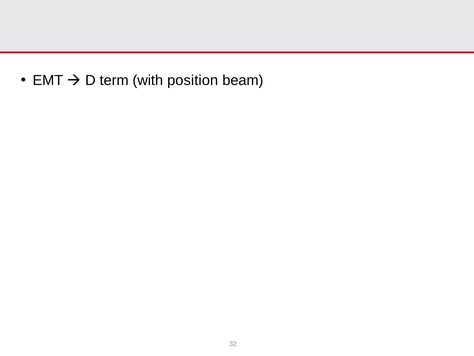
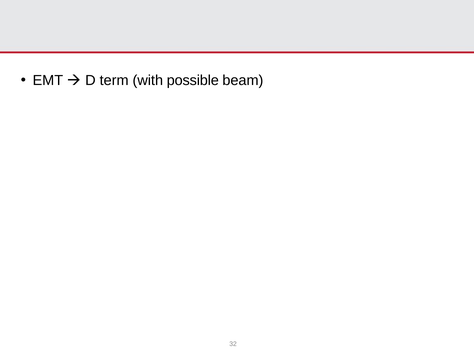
position: position -> possible (193, 80)
